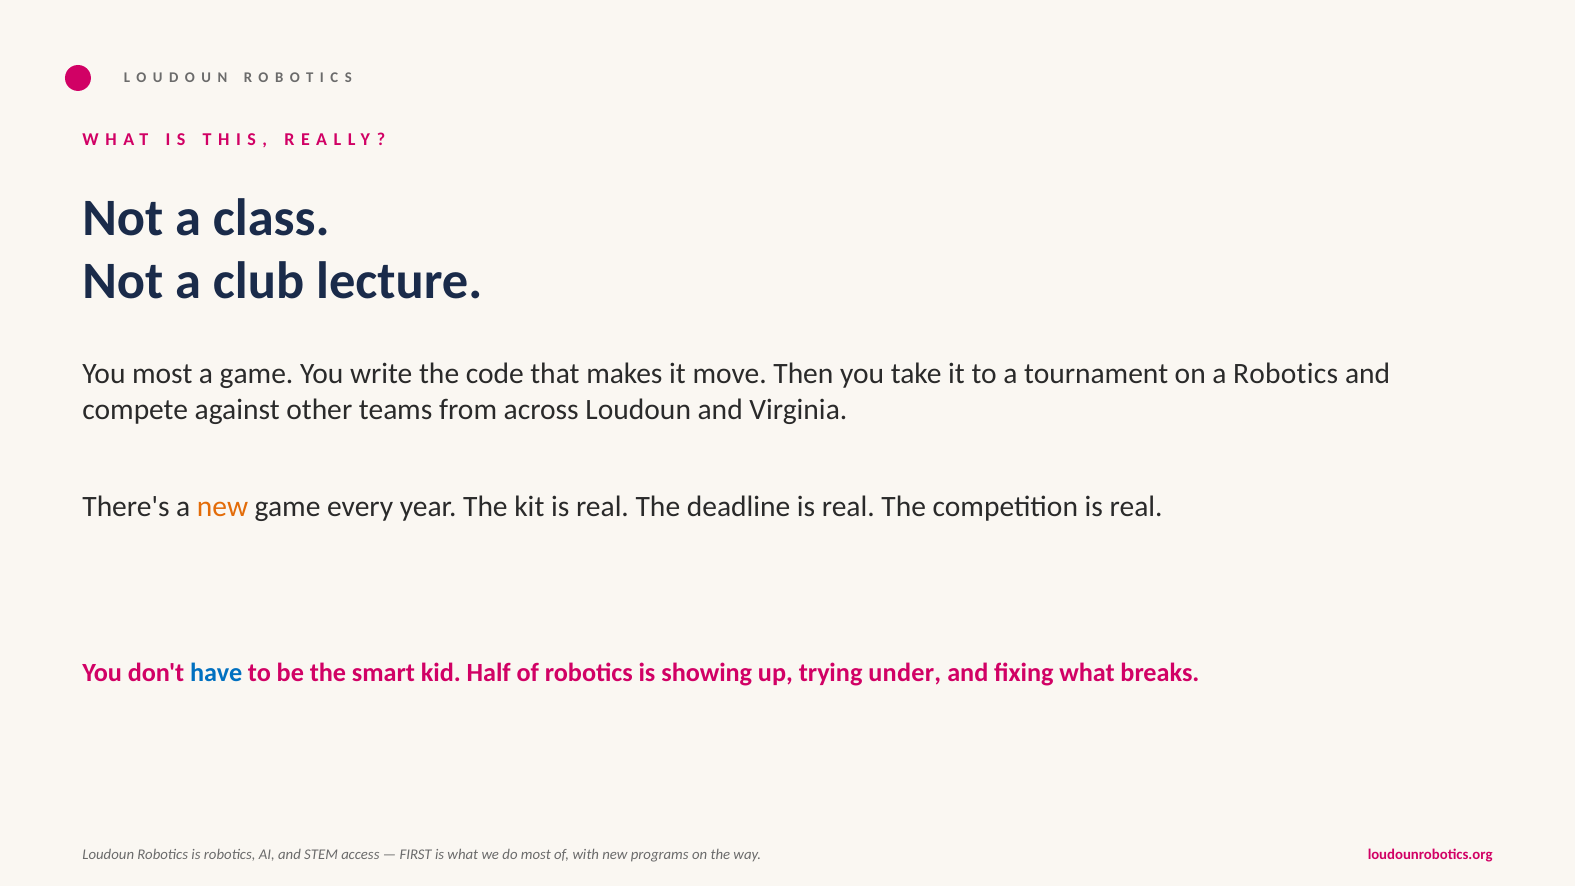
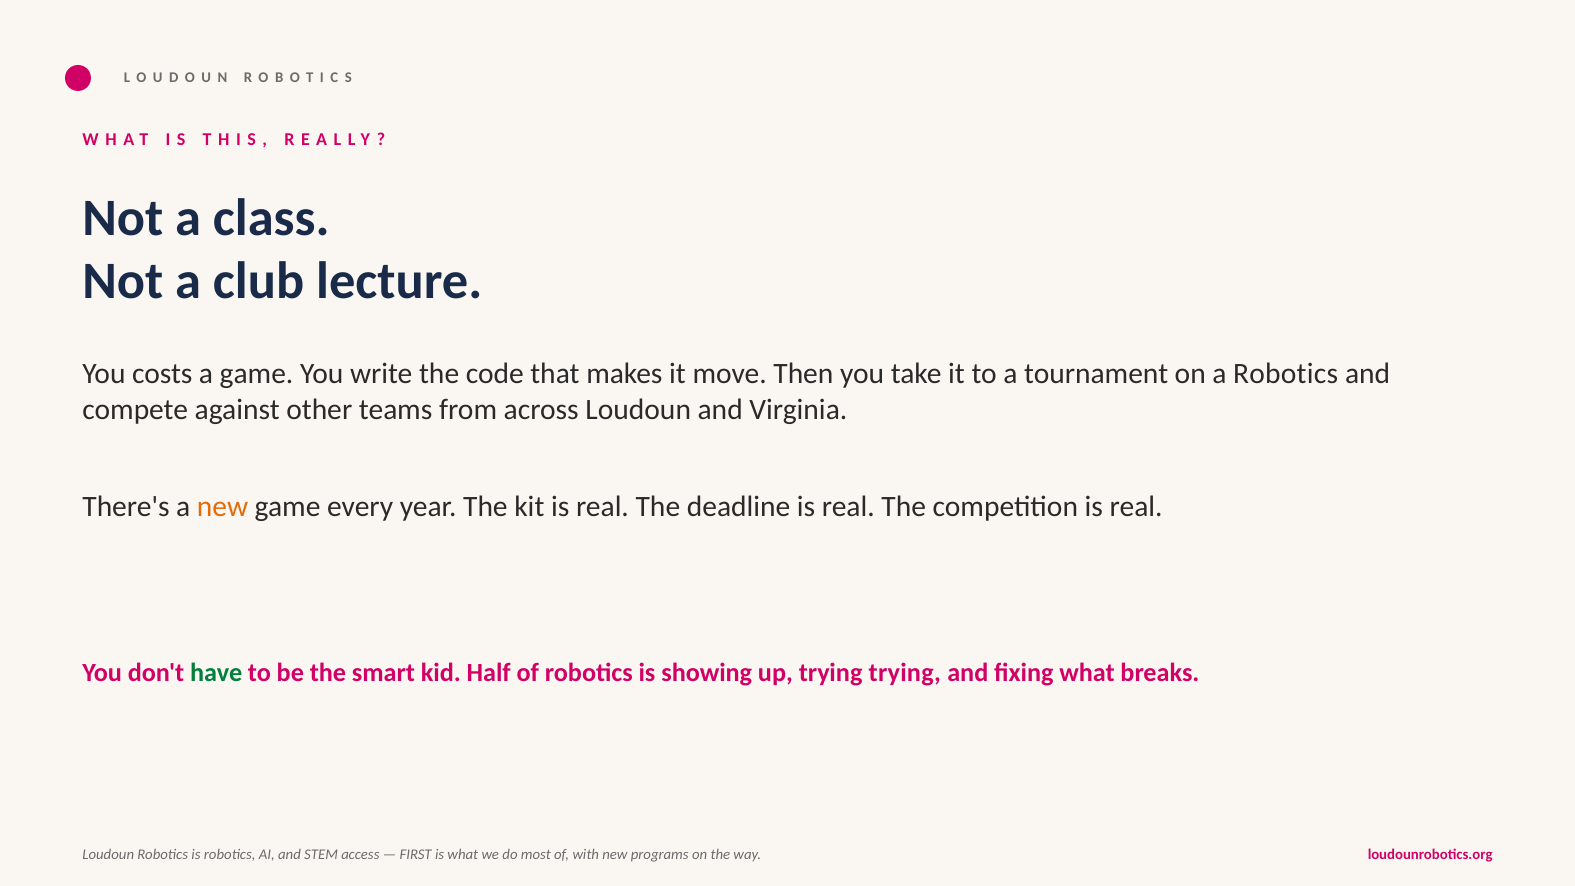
You most: most -> costs (162, 374)
have colour: blue -> green (216, 673)
trying under: under -> trying (905, 673)
